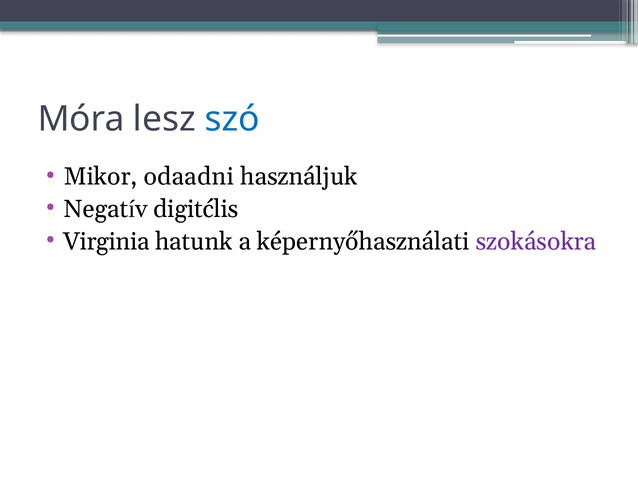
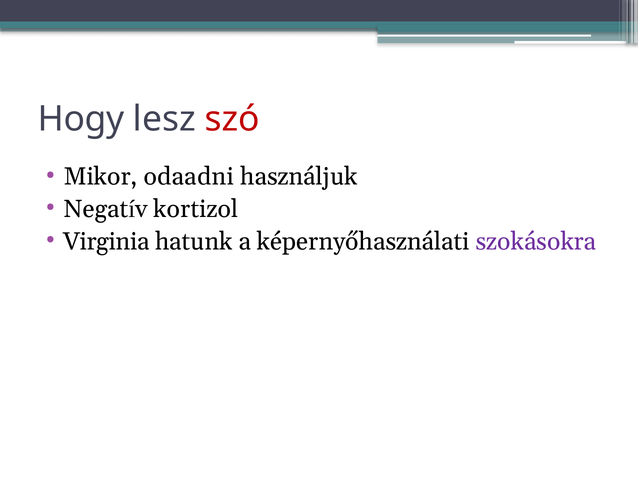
Móra: Móra -> Hogy (81, 119)
szó colour: blue -> red (232, 119)
digitćlis: digitćlis -> kortizol (196, 209)
